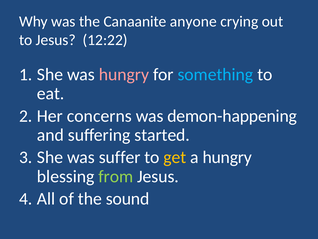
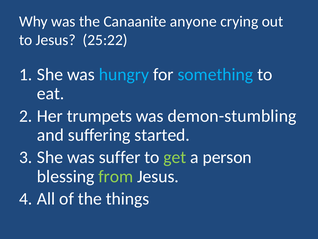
12:22: 12:22 -> 25:22 (105, 40)
hungry colour: pink -> light blue (124, 74)
concerns: concerns -> trumpets (99, 116)
demon-happening: demon-happening -> demon-stumbling (232, 116)
get colour: yellow -> light green (175, 157)
a hungry: hungry -> person (227, 157)
sound: sound -> things (128, 198)
